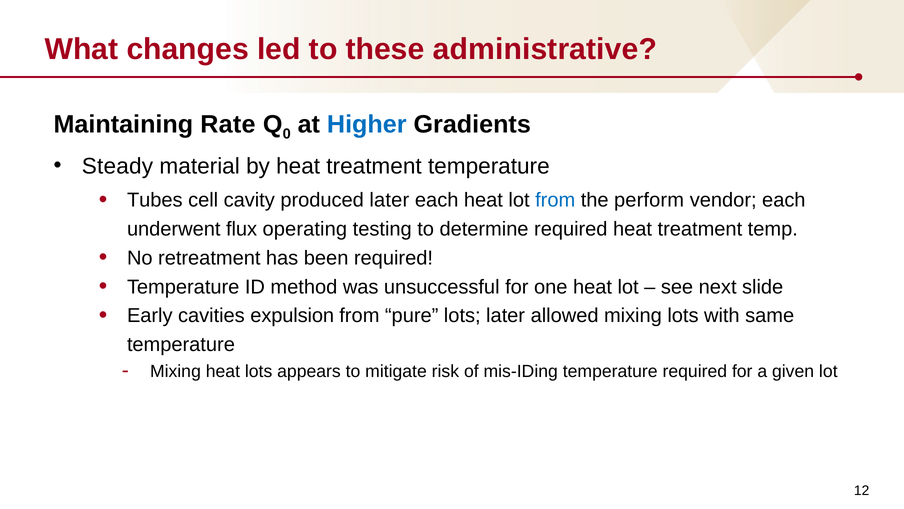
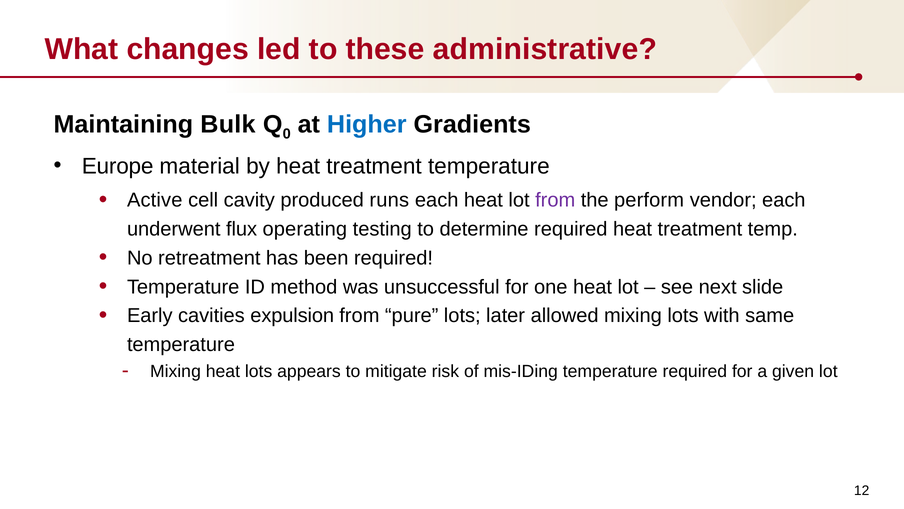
Rate: Rate -> Bulk (228, 124)
Steady: Steady -> Europe (118, 166)
Tubes: Tubes -> Active (155, 200)
produced later: later -> runs (389, 200)
from colour: blue -> purple (555, 200)
